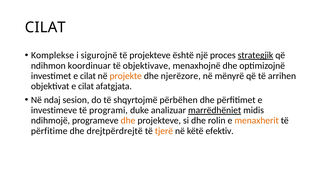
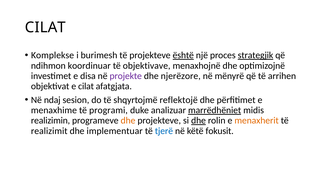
sigurojnë: sigurojnë -> burimesh (99, 55)
është underline: none -> present (183, 55)
investimet e cilat: cilat -> disa (88, 76)
projekte colour: orange -> purple (126, 76)
përbëhen: përbëhen -> reflektojë (179, 100)
investimeve: investimeve -> menaxhime (54, 110)
ndihmojë: ndihmojë -> realizimin (51, 120)
dhe underline: none -> present (198, 120)
përfitime: përfitime -> realizimit (49, 130)
drejtpërdrejtë: drejtpërdrejtë -> implementuar (115, 130)
tjerë colour: orange -> blue (164, 130)
efektiv: efektiv -> fokusit (220, 130)
